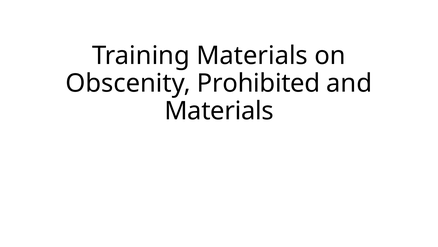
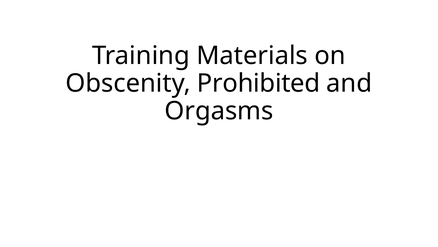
Materials: Materials -> Orgasms (219, 111)
